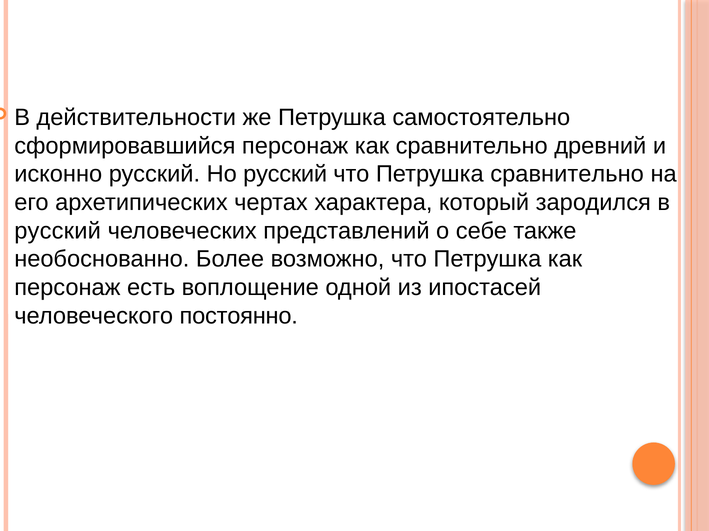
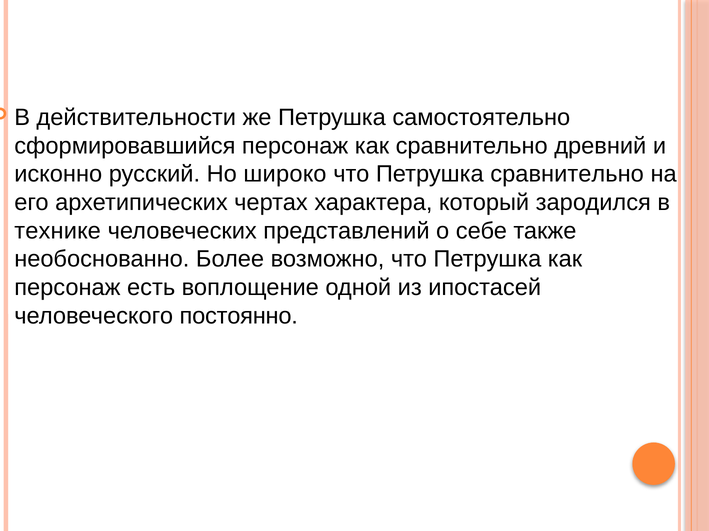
Но русский: русский -> широко (285, 174)
русский: русский -> технике (58, 231)
